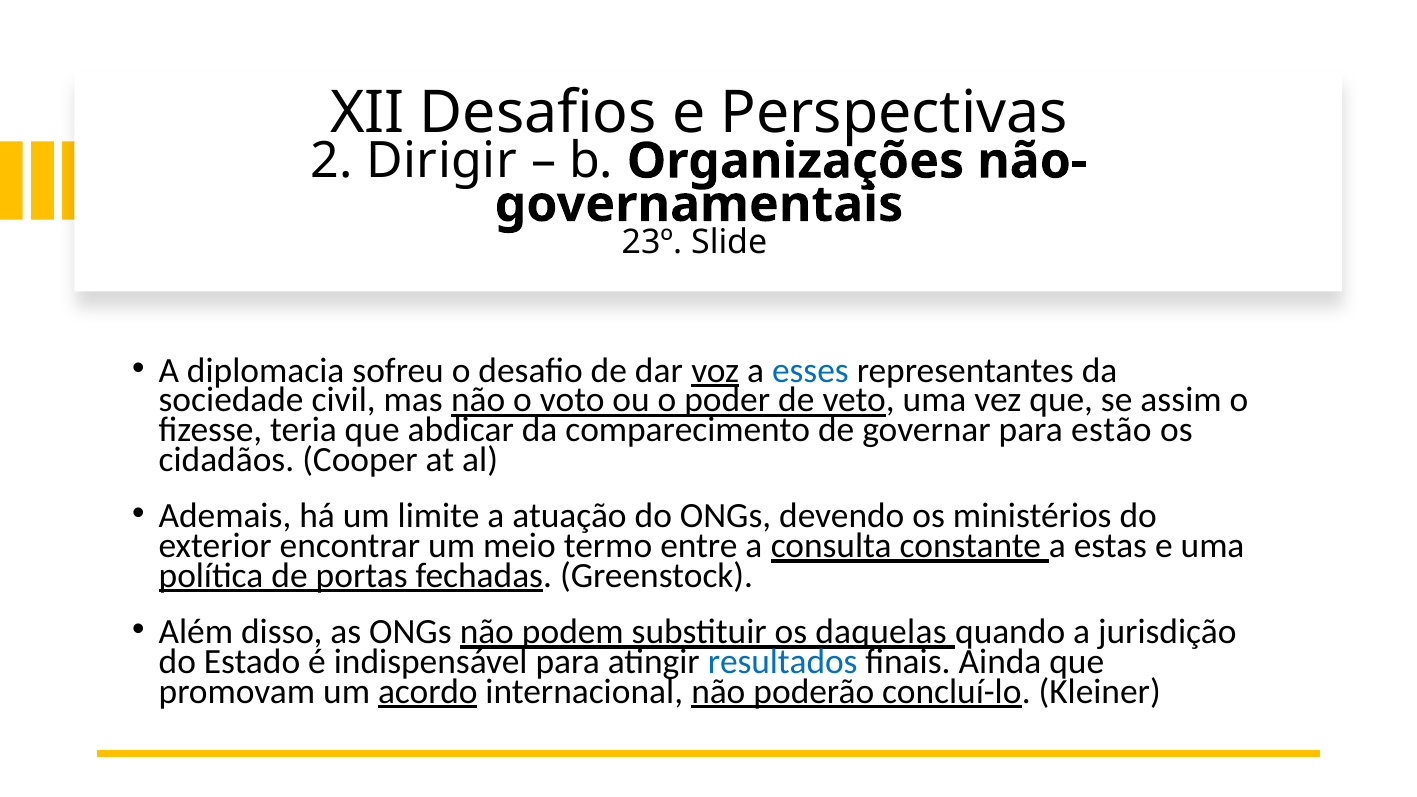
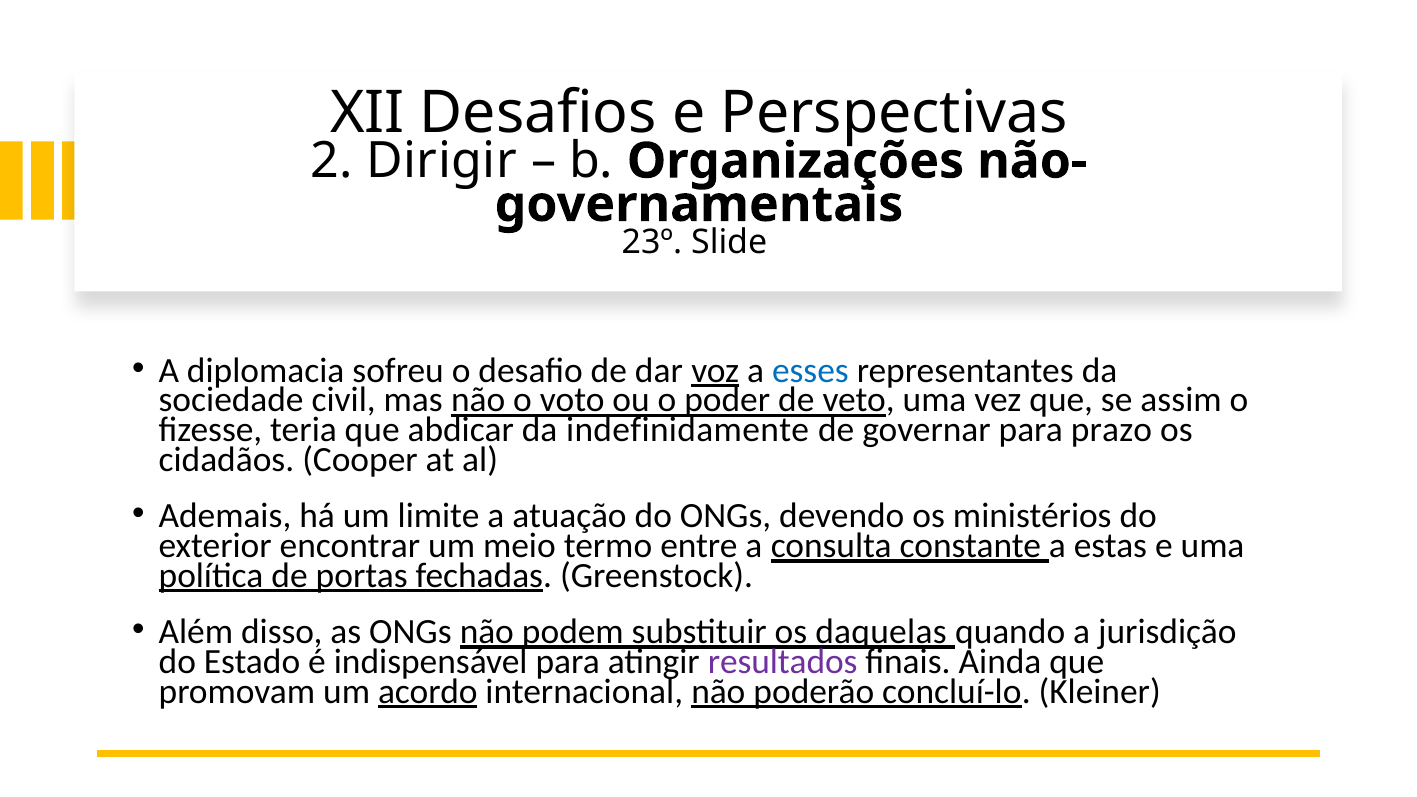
comparecimento: comparecimento -> indefinidamente (688, 430)
estão: estão -> prazo (1112, 430)
resultados colour: blue -> purple (783, 662)
